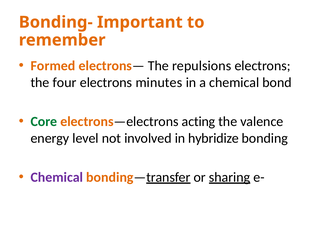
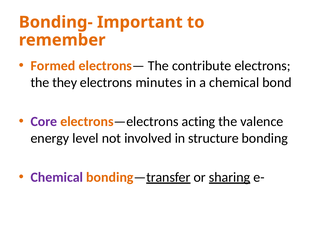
repulsions: repulsions -> contribute (202, 66)
four: four -> they (65, 82)
Core colour: green -> purple (44, 121)
hybridize: hybridize -> structure (214, 138)
